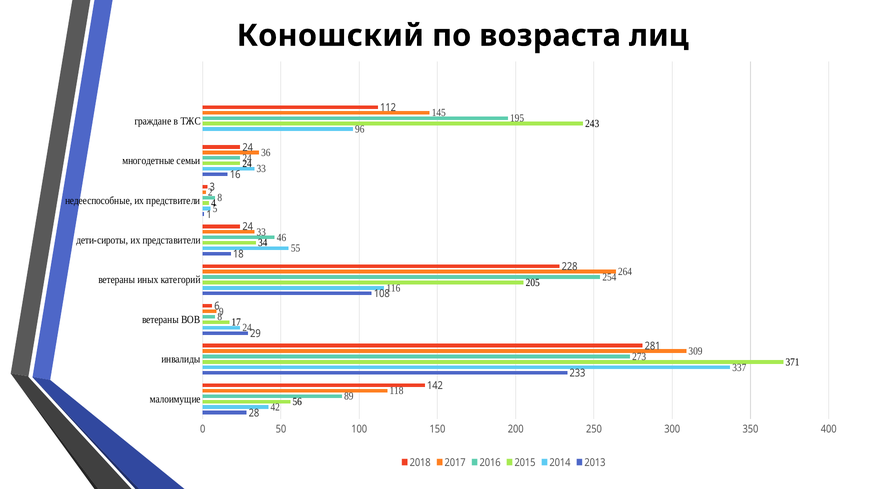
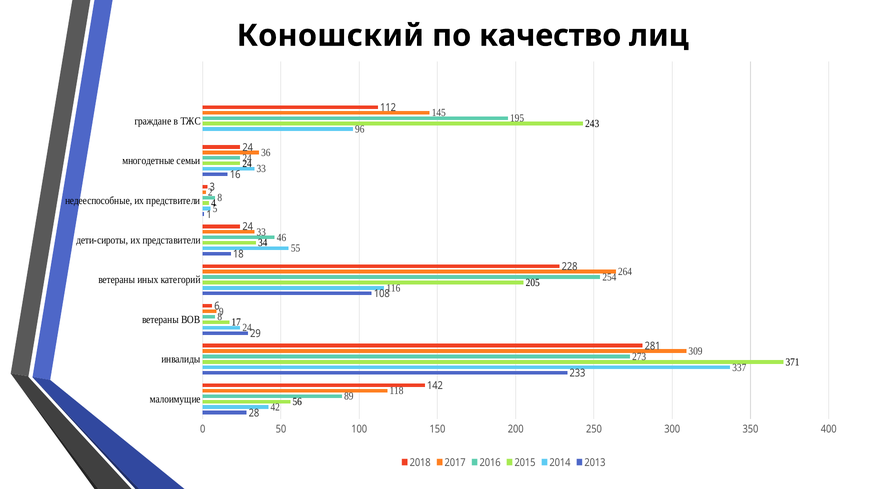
возраста: возраста -> качество (550, 36)
